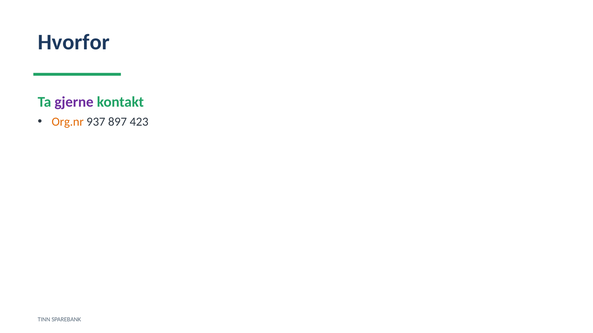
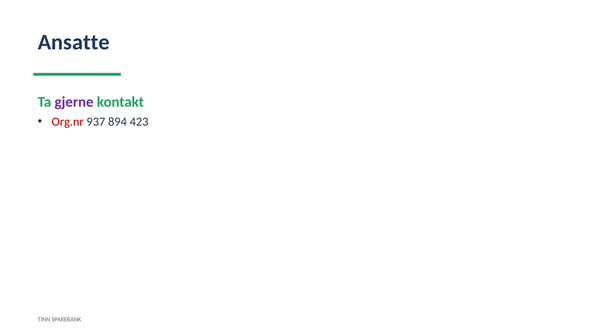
Hvorfor: Hvorfor -> Ansatte (74, 42)
Org.nr colour: orange -> red (68, 122)
897: 897 -> 894 (117, 122)
